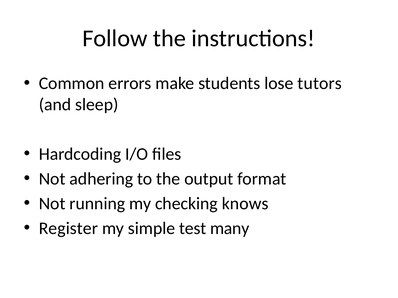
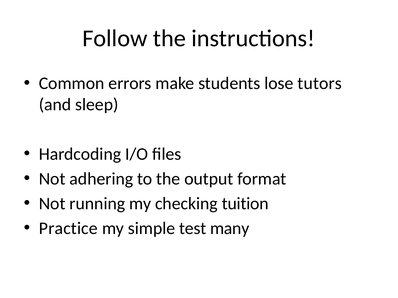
knows: knows -> tuition (245, 204)
Register: Register -> Practice (68, 229)
